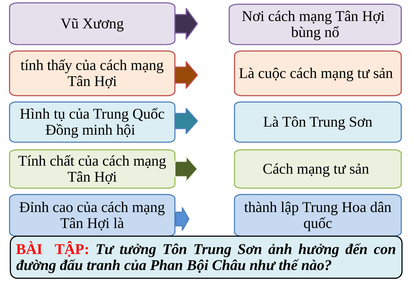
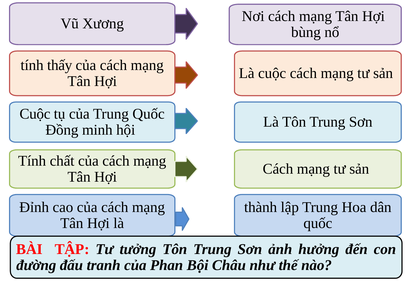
Hình: Hình -> Cuộc (35, 114)
